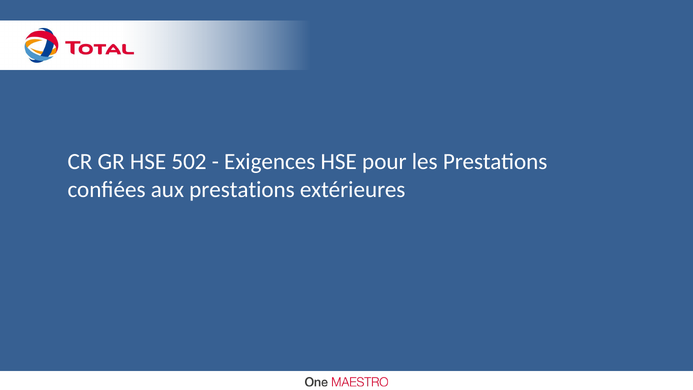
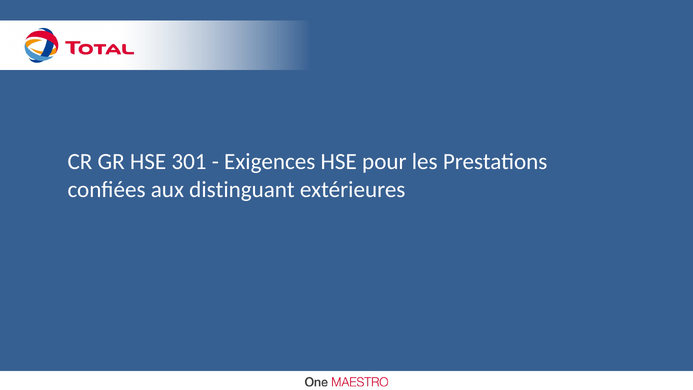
502: 502 -> 301 (189, 162)
aux prestations: prestations -> distinguant (242, 189)
